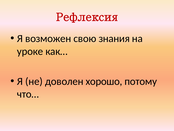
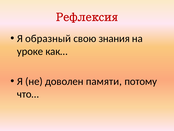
возможен: возможен -> образный (48, 38)
хорошо: хорошо -> памяти (104, 81)
